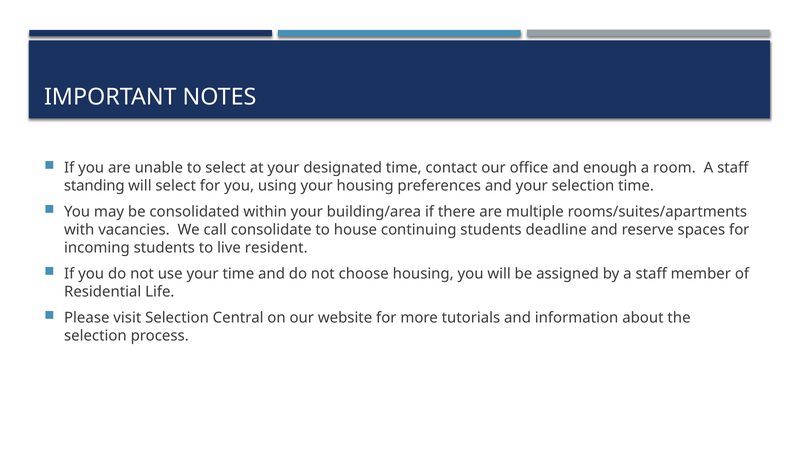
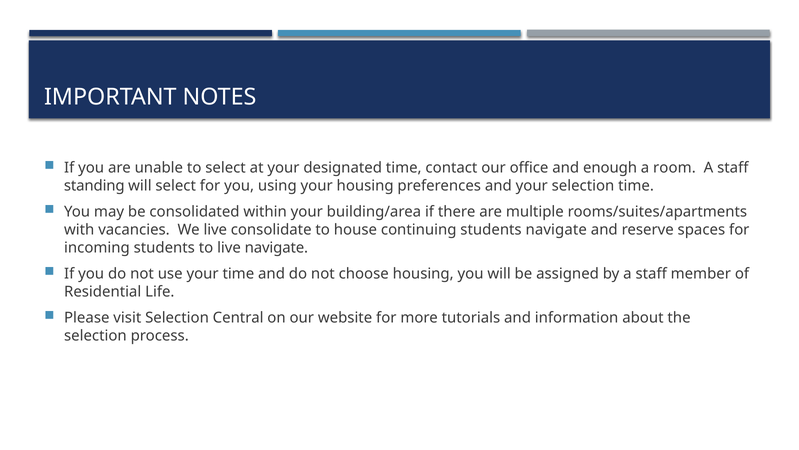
We call: call -> live (215, 229)
students deadline: deadline -> navigate (556, 229)
live resident: resident -> navigate (276, 247)
